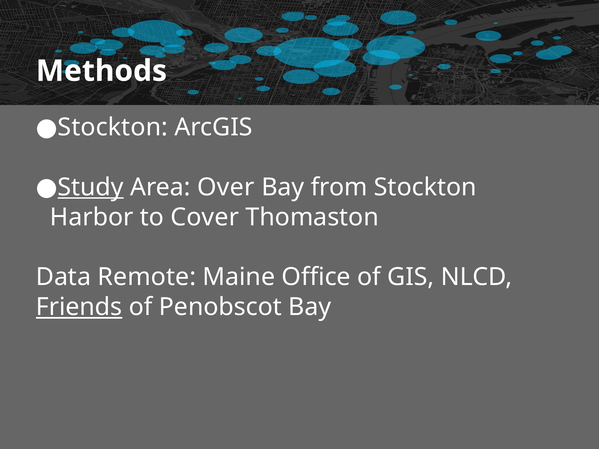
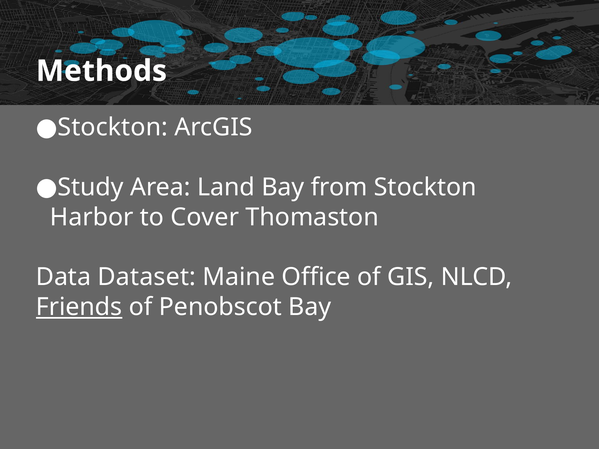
Study underline: present -> none (91, 187)
Over: Over -> Land (226, 187)
Remote: Remote -> Dataset (147, 277)
